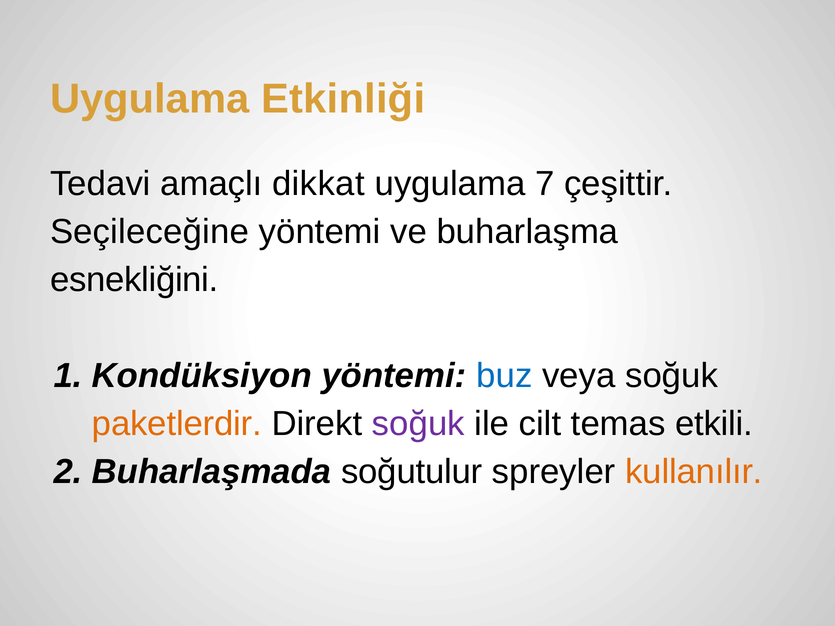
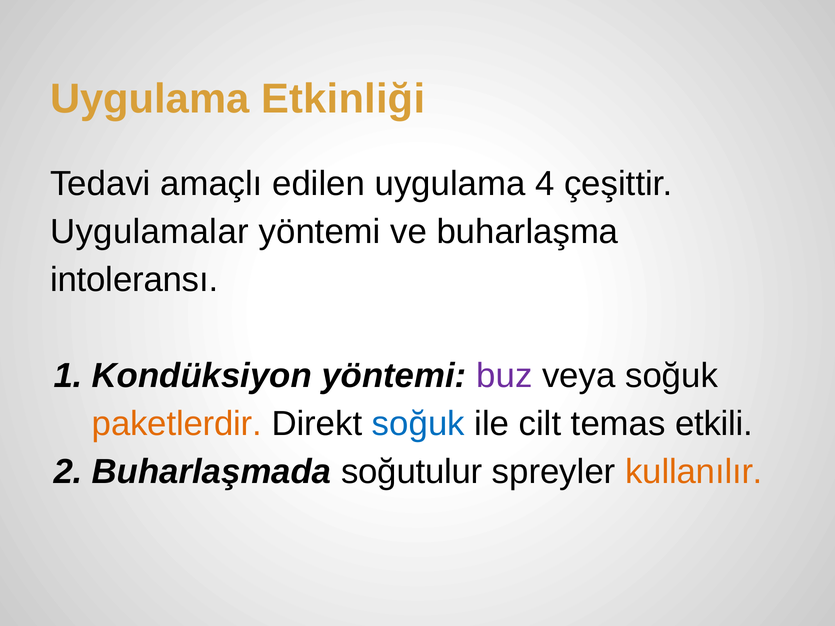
dikkat: dikkat -> edilen (319, 184)
7: 7 -> 4 (545, 184)
Seçileceğine: Seçileceğine -> Uygulamalar (149, 232)
esnekliğini: esnekliğini -> intoleransı (134, 280)
buz colour: blue -> purple (504, 376)
soğuk colour: purple -> blue (418, 424)
